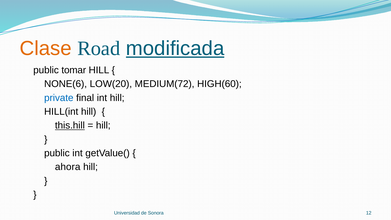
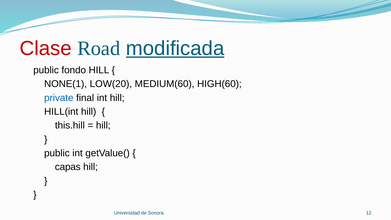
Clase colour: orange -> red (46, 48)
tomar: tomar -> fondo (74, 70)
NONE(6: NONE(6 -> NONE(1 (66, 84)
MEDIUM(72: MEDIUM(72 -> MEDIUM(60 (165, 84)
this.hill underline: present -> none (70, 125)
ahora: ahora -> capas (68, 167)
